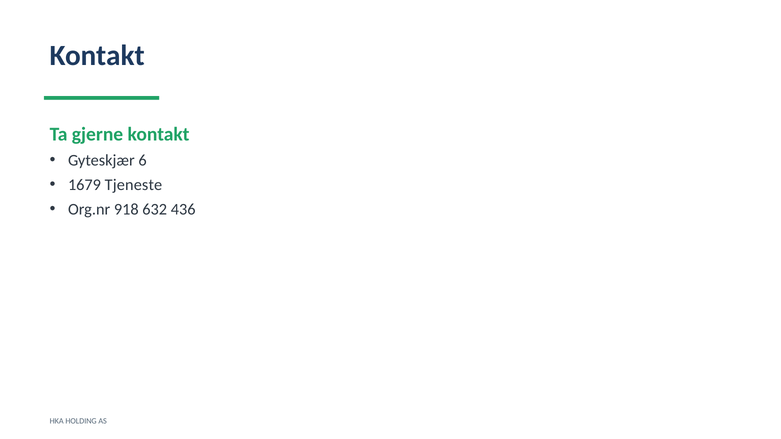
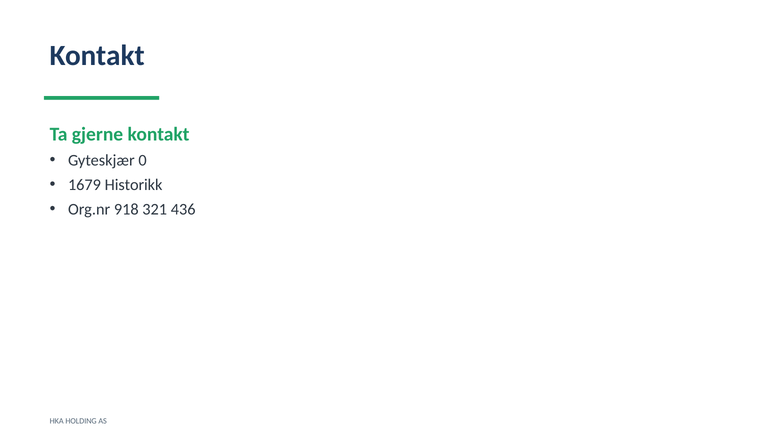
6: 6 -> 0 (143, 161)
Tjeneste: Tjeneste -> Historikk (134, 185)
632: 632 -> 321 (155, 209)
